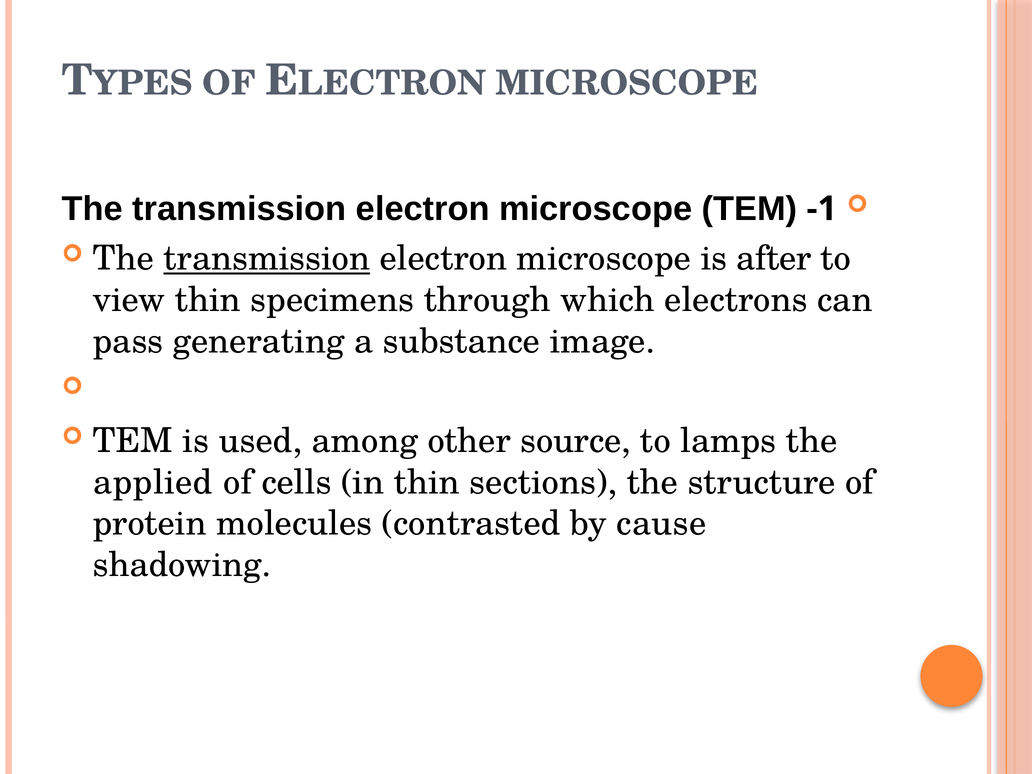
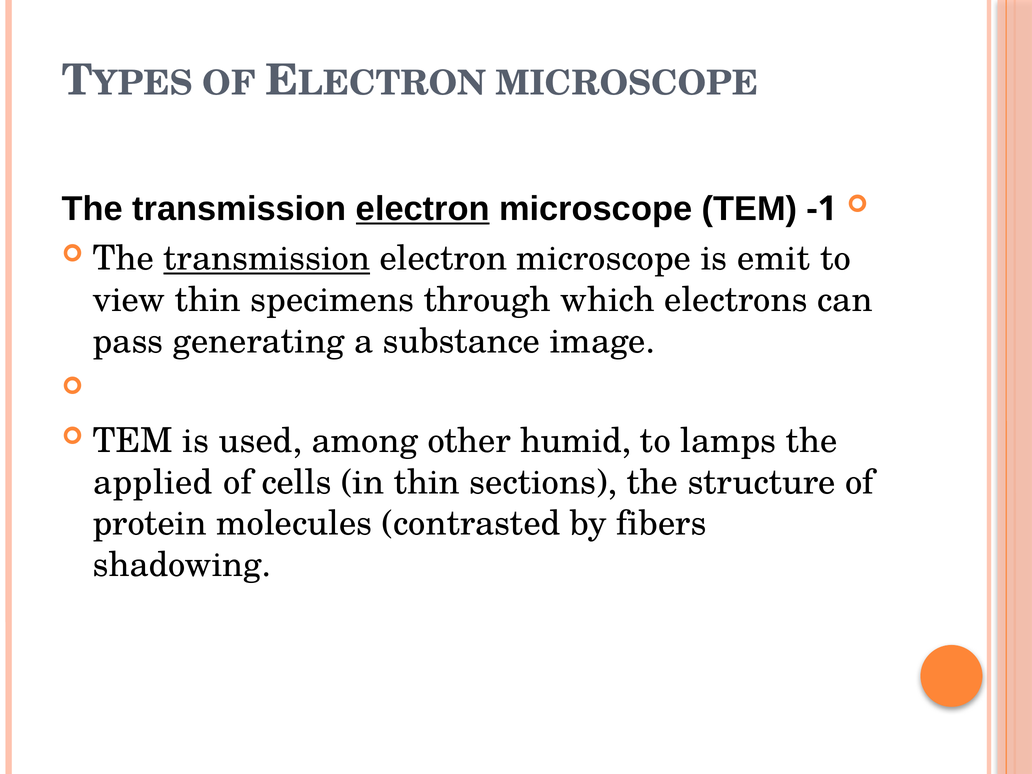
electron underline: none -> present (423, 209)
after: after -> emit (774, 259)
source: source -> humid (576, 441)
cause: cause -> fibers (661, 524)
